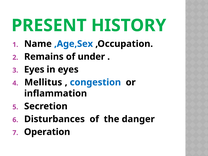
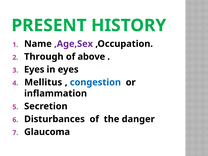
,Age,Sex colour: blue -> purple (74, 44)
Remains: Remains -> Through (44, 57)
under: under -> above (91, 57)
Operation: Operation -> Glaucoma (47, 132)
